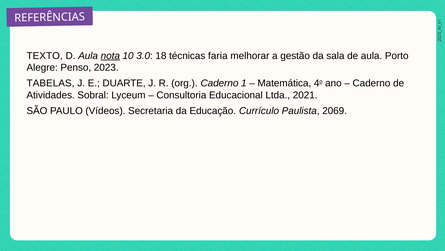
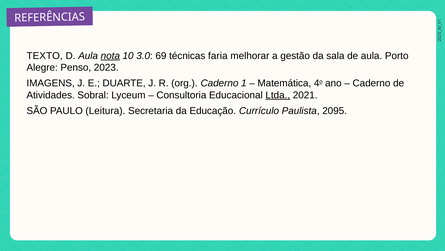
18: 18 -> 69 (161, 56)
TABELAS: TABELAS -> IMAGENS (51, 83)
Ltda underline: none -> present (278, 95)
Vídeos: Vídeos -> Leitura (105, 111)
2069: 2069 -> 2095 (335, 111)
